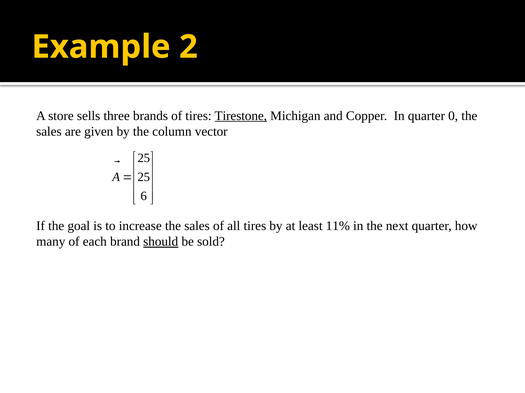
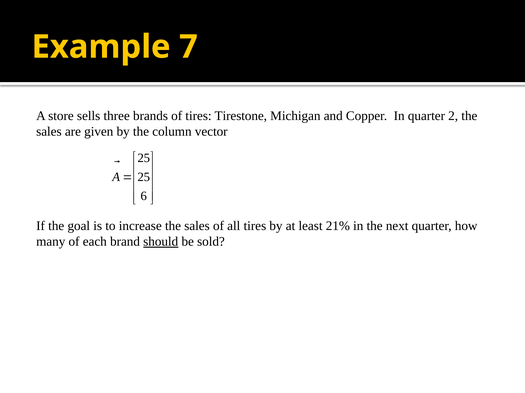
2: 2 -> 7 (188, 47)
Tirestone underline: present -> none (241, 116)
0: 0 -> 2 (453, 116)
11%: 11% -> 21% (338, 226)
